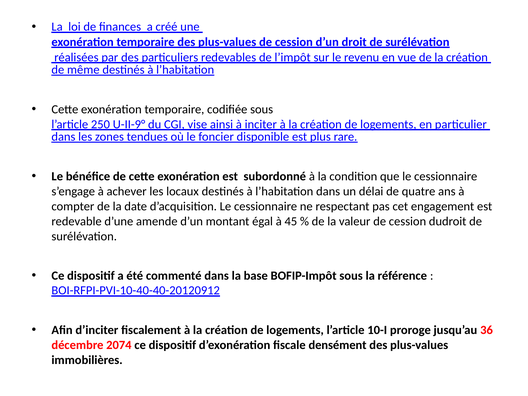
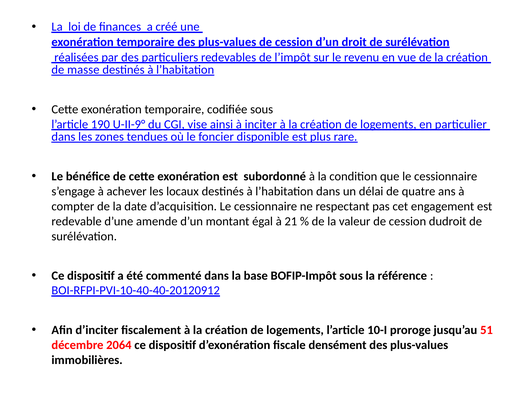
même: même -> masse (83, 70)
250: 250 -> 190 (100, 124)
45: 45 -> 21 (291, 221)
36: 36 -> 51 (487, 330)
2074: 2074 -> 2064 (119, 345)
